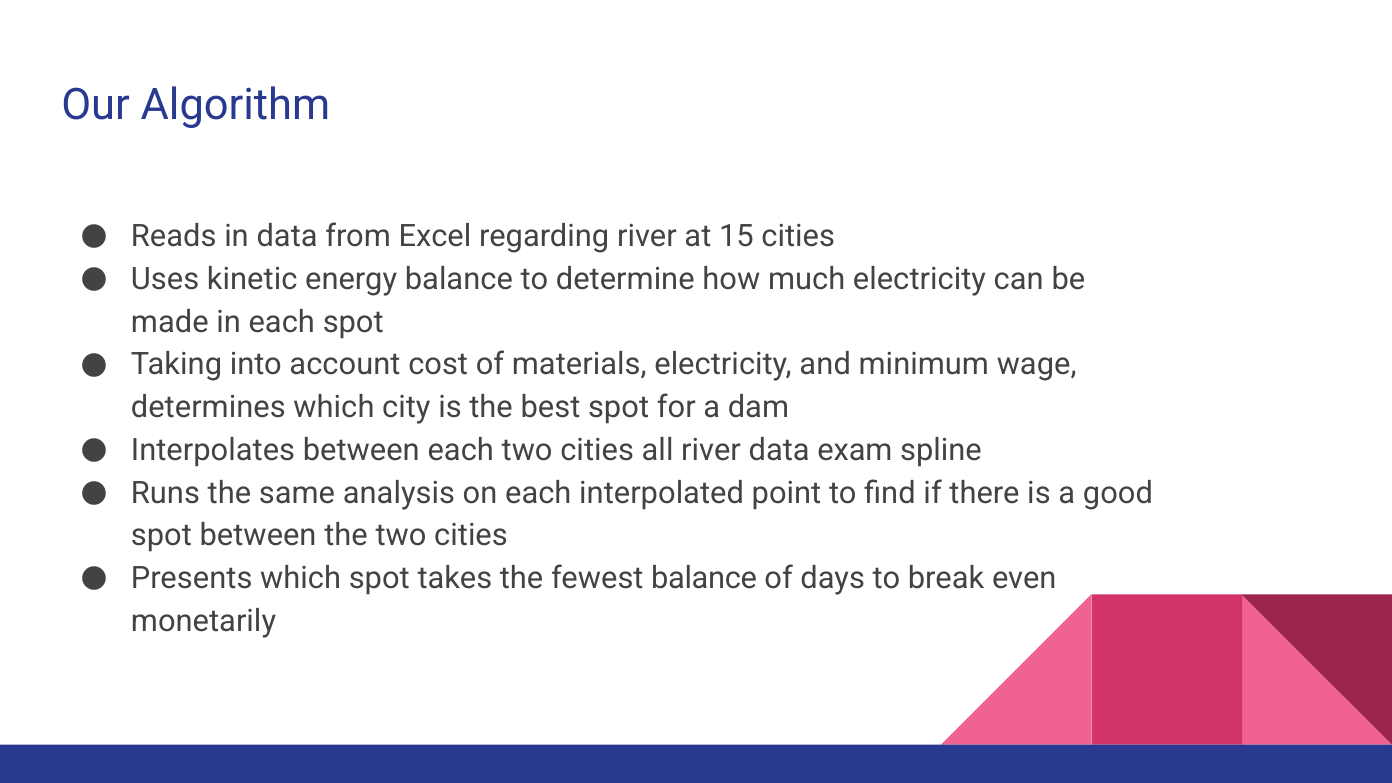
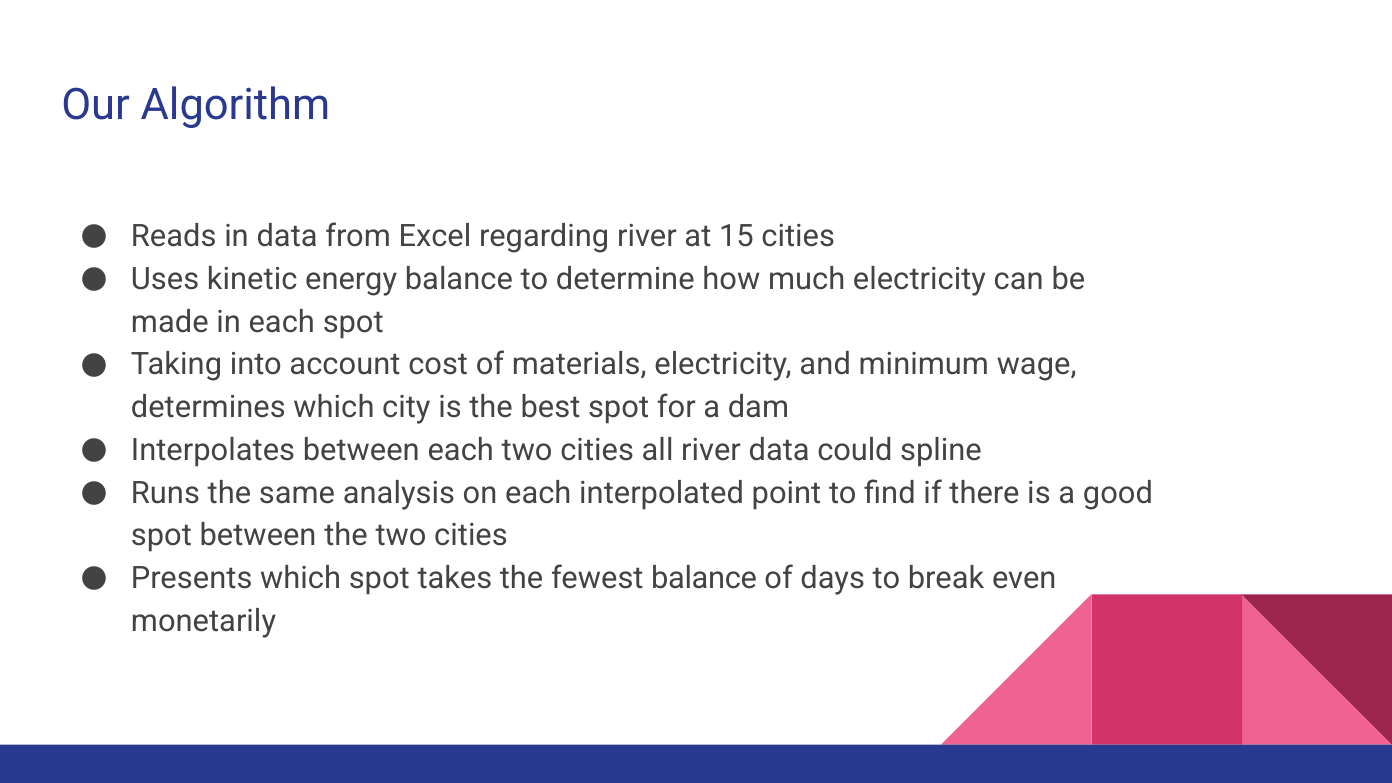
exam: exam -> could (855, 450)
